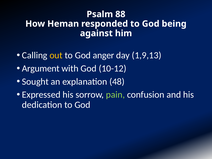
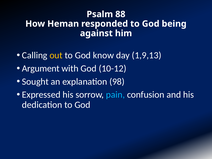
anger: anger -> know (103, 55)
48: 48 -> 98 (117, 82)
pain colour: light green -> light blue (115, 95)
